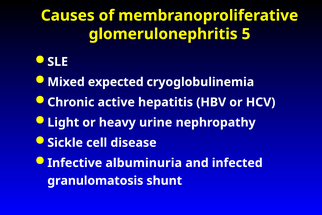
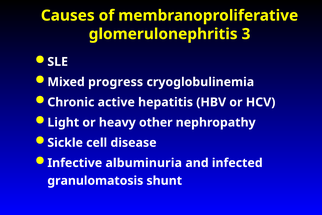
5: 5 -> 3 (246, 34)
expected: expected -> progress (116, 82)
urine: urine -> other (156, 123)
